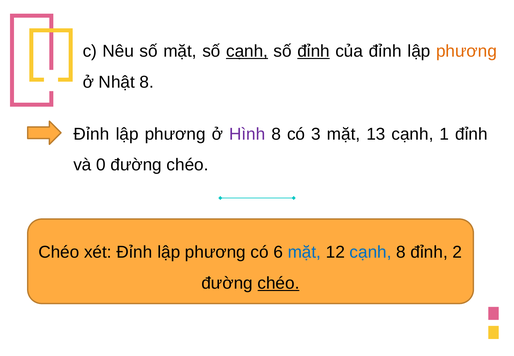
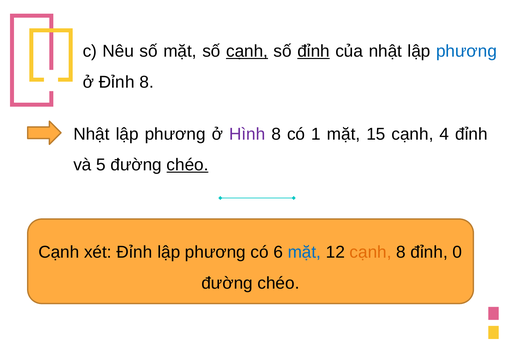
của đỉnh: đỉnh -> nhật (385, 51)
phương colour: orange -> blue (467, 51)
ở Nhật: Nhật -> Đỉnh (117, 82)
Đỉnh: Đỉnh -> Nhật (92, 134)
3: 3 -> 1 (316, 134)
13: 13 -> 15 (376, 134)
1: 1 -> 4 (444, 134)
0: 0 -> 5 (101, 165)
chéo underline: none -> present (188, 165)
Chéo: Chéo -> Cạnh (59, 252)
cạnh colour: blue -> orange (371, 252)
2: 2 -> 0 (457, 252)
chéo underline: present -> none (278, 283)
